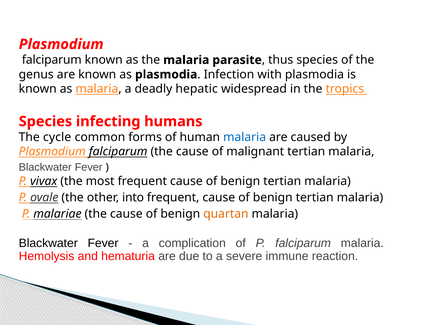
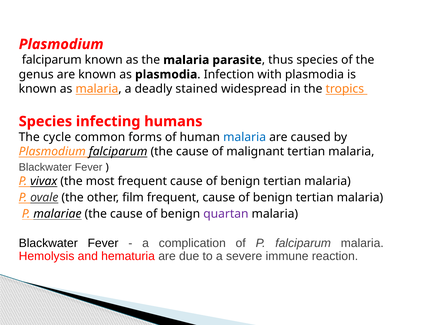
hepatic: hepatic -> stained (197, 89)
into: into -> film (133, 198)
quartan colour: orange -> purple (226, 214)
